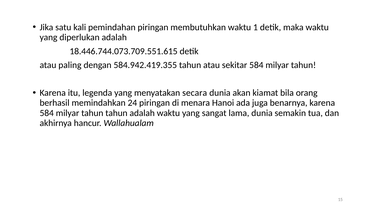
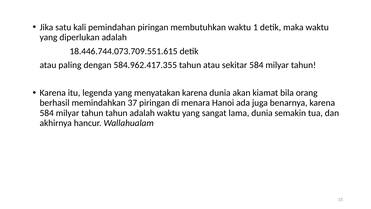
584.942.419.355: 584.942.419.355 -> 584.962.417.355 (145, 65)
menyatakan secara: secara -> karena (195, 93)
24: 24 -> 37 (132, 103)
